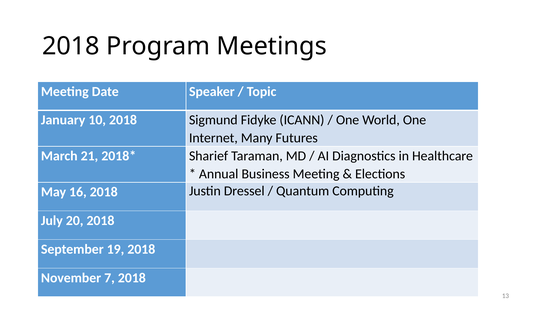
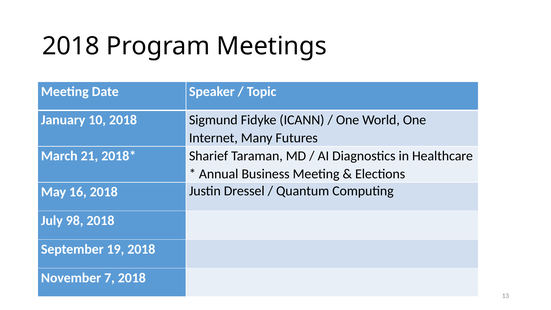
20: 20 -> 98 (75, 221)
